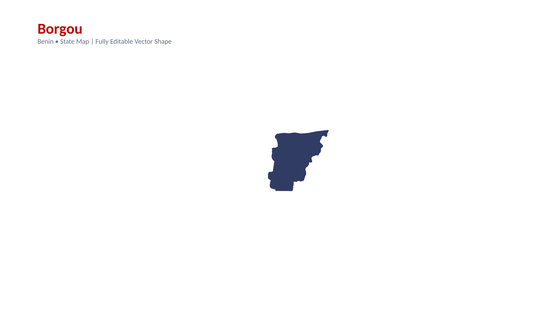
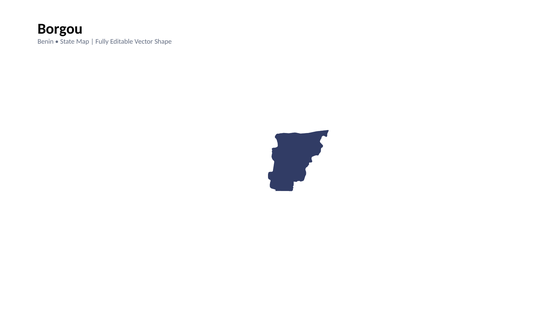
Borgou colour: red -> black (60, 29)
